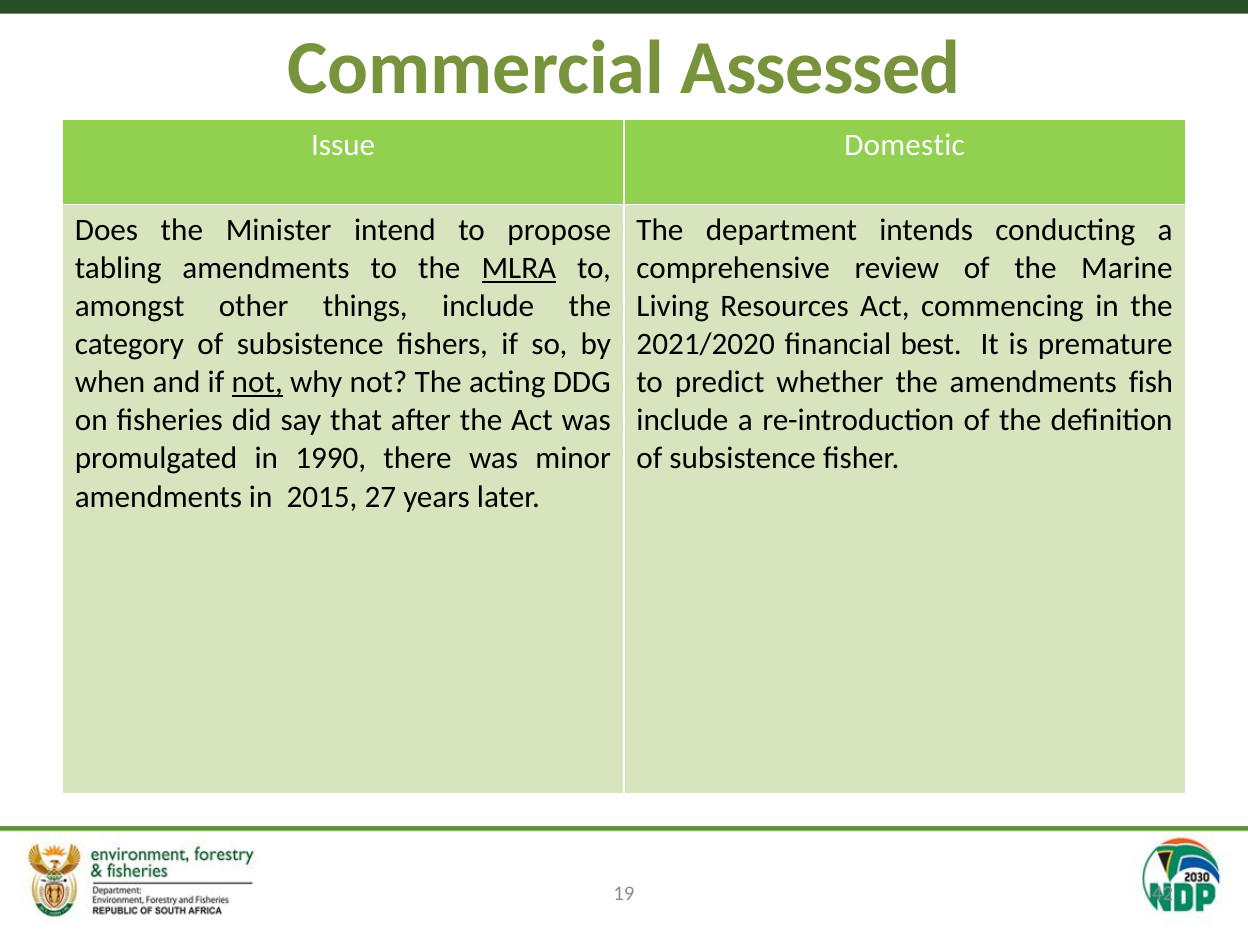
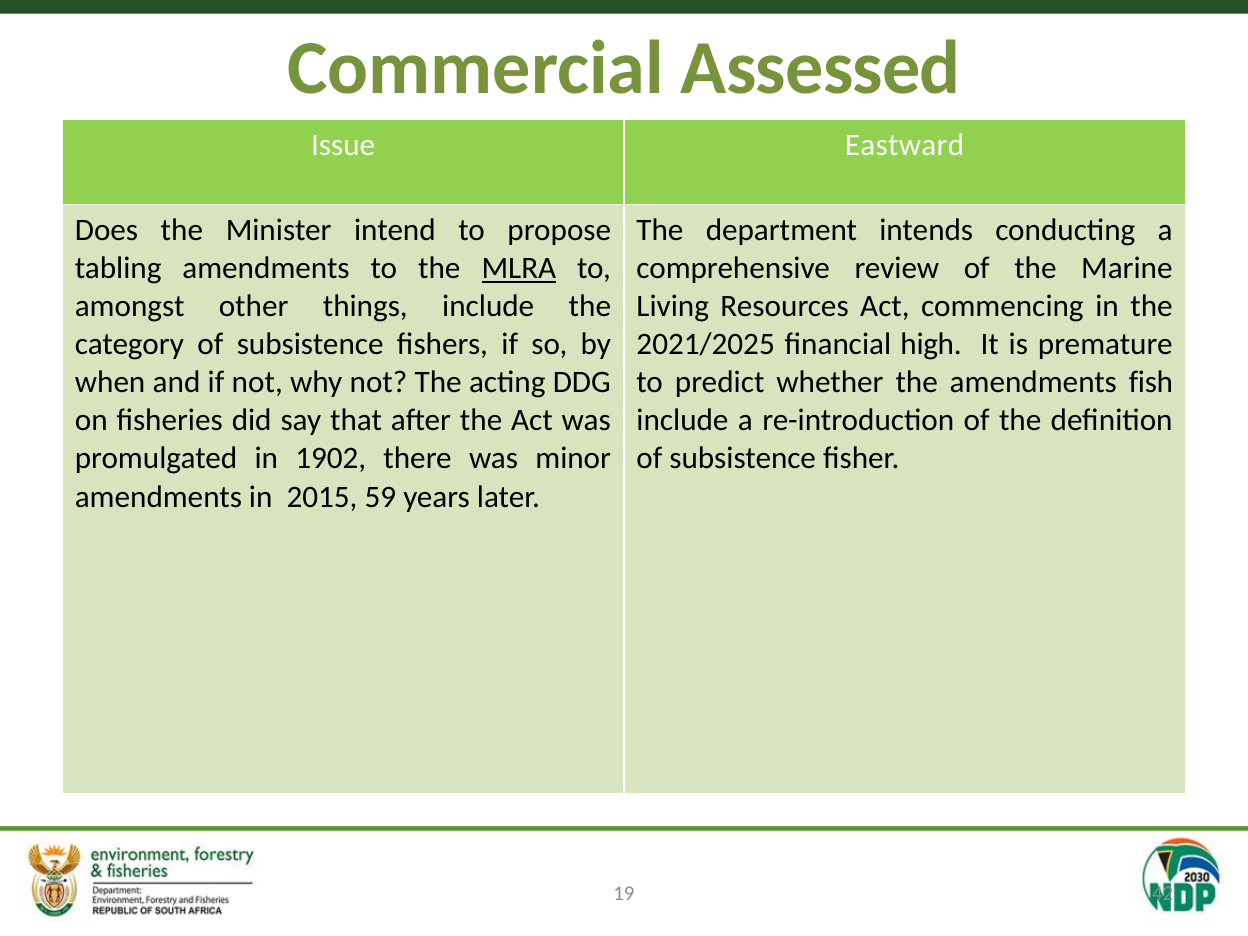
Domestic: Domestic -> Eastward (905, 145)
2021/2020: 2021/2020 -> 2021/2025 (706, 344)
best: best -> high (931, 344)
not underline: present -> none (257, 382)
1990: 1990 -> 1902 (331, 459)
27: 27 -> 59 (380, 497)
